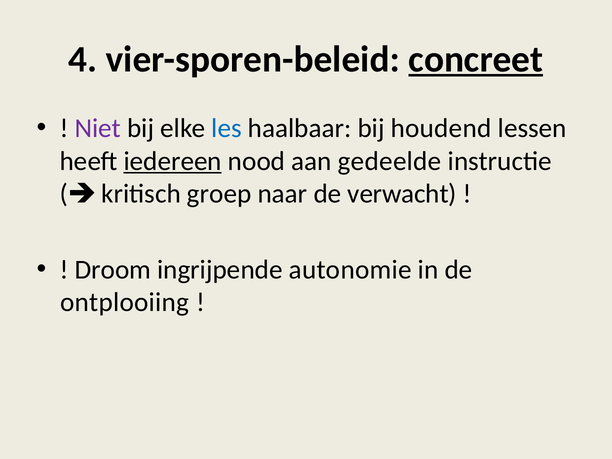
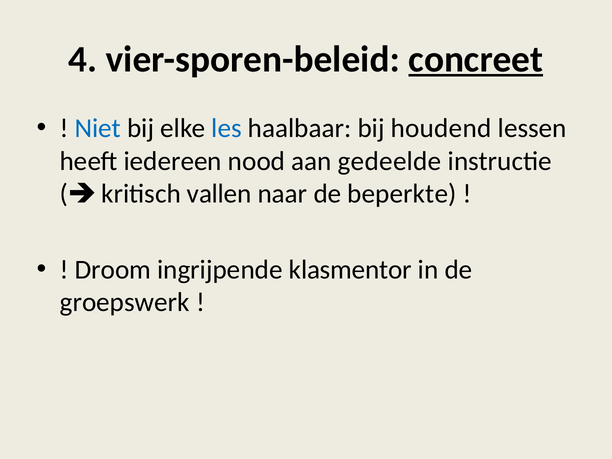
Niet colour: purple -> blue (98, 128)
iedereen underline: present -> none (173, 161)
groep: groep -> vallen (219, 194)
verwacht: verwacht -> beperkte (402, 194)
autonomie: autonomie -> klasmentor (350, 270)
ontplooiing: ontplooiing -> groepswerk (125, 303)
